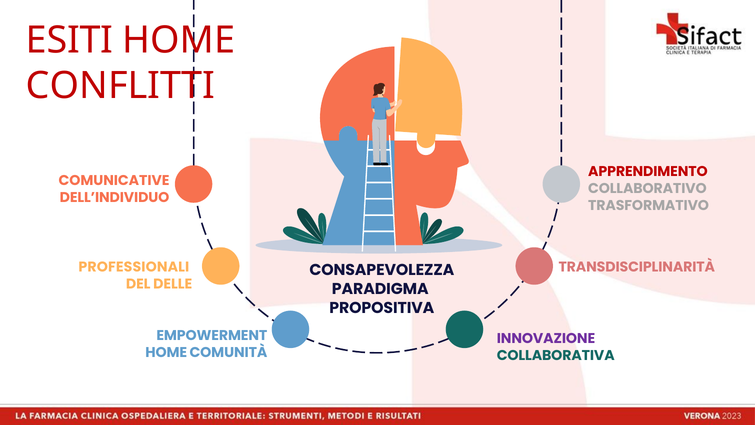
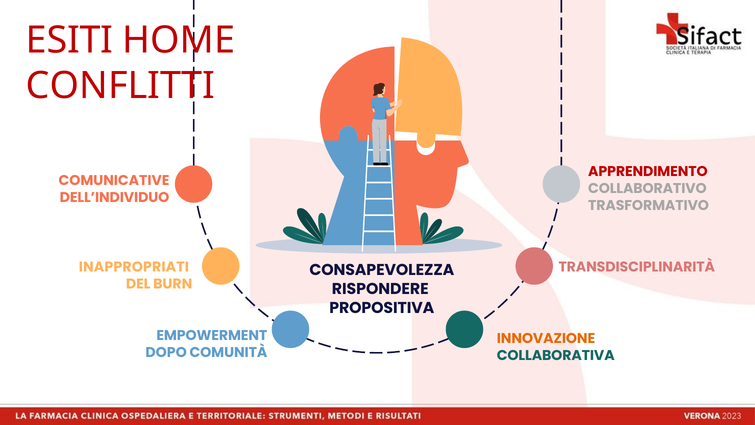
PROFESSIONALI: PROFESSIONALI -> INAPPROPRIATI (134, 267)
DELLE: DELLE -> BURN (173, 284)
PARADIGMA: PARADIGMA -> RISPONDERE (380, 289)
INNOVAZIONE colour: purple -> orange (546, 338)
HOME: HOME -> DOPO (166, 352)
